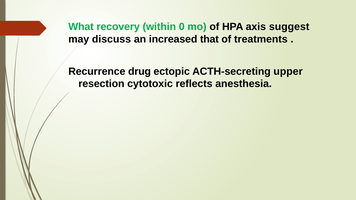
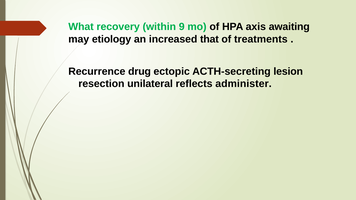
0: 0 -> 9 (182, 27)
suggest: suggest -> awaiting (289, 27)
discuss: discuss -> etiology (112, 39)
upper: upper -> lesion (288, 71)
cytotoxic: cytotoxic -> unilateral (150, 84)
anesthesia: anesthesia -> administer (244, 84)
